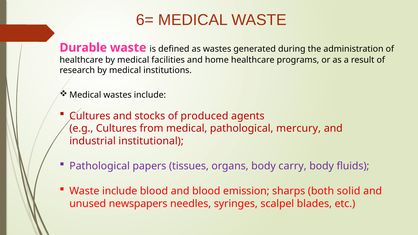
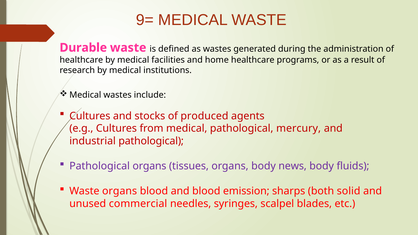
6=: 6= -> 9= (145, 20)
industrial institutional: institutional -> pathological (151, 141)
Pathological papers: papers -> organs (149, 166)
carry: carry -> news (293, 166)
Waste include: include -> organs (120, 191)
newspapers: newspapers -> commercial (138, 204)
